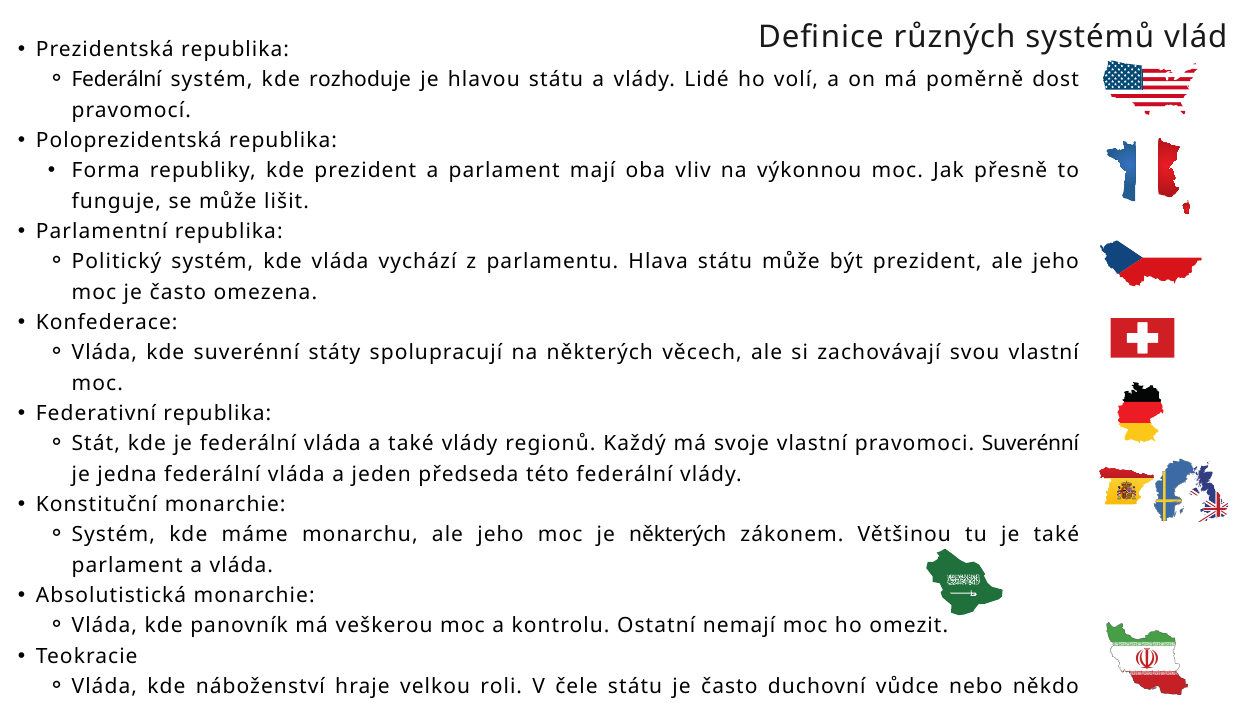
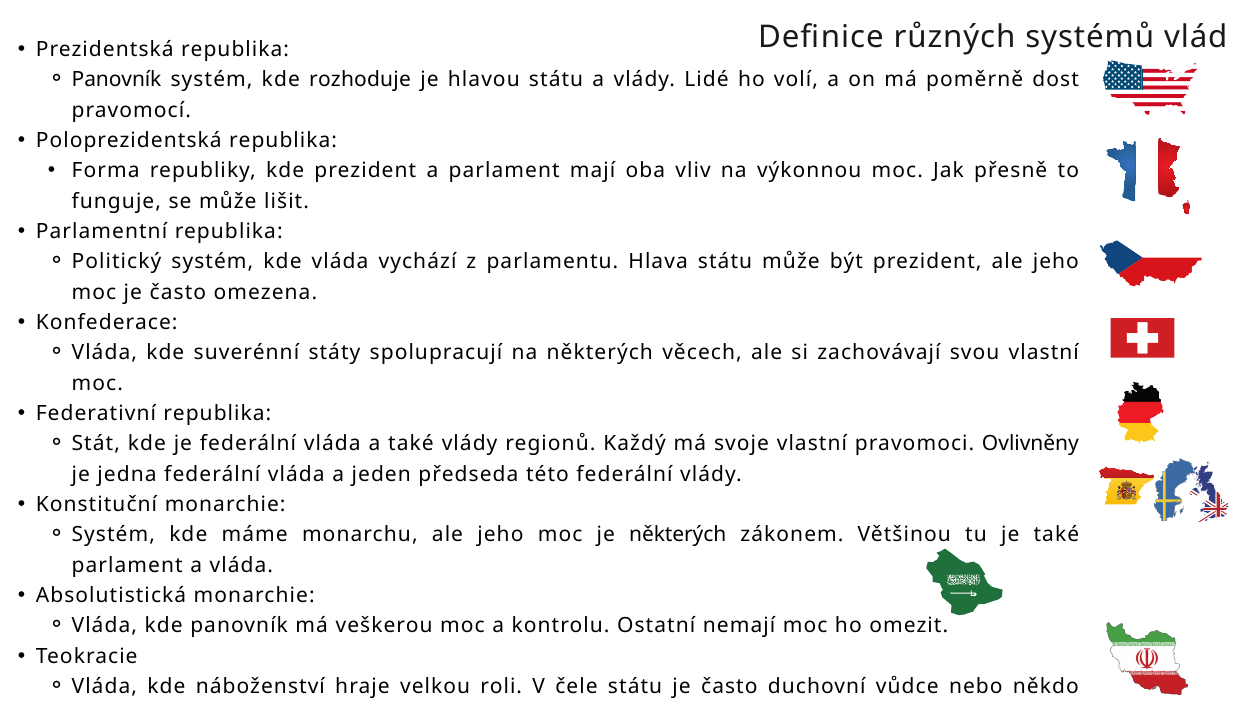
Federální: Federální -> Panovník (117, 80)
pravomoci Suverénní: Suverénní -> Ovlivněny (1030, 444)
